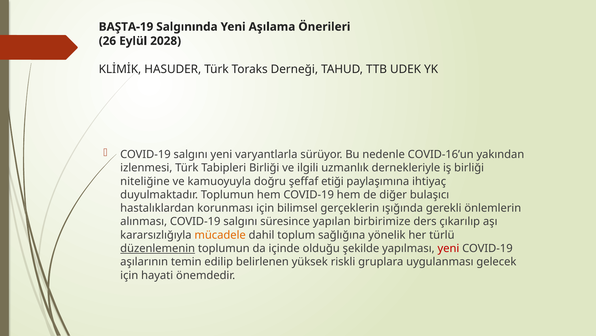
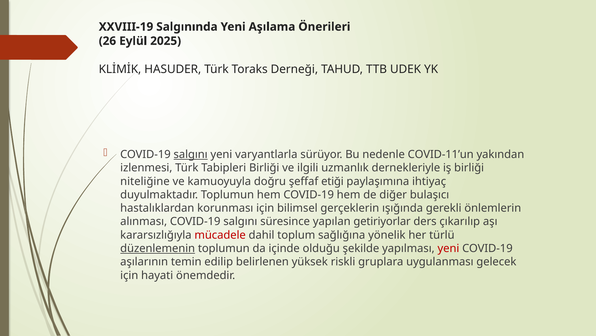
BAŞTA-19: BAŞTA-19 -> XXVIII-19 (126, 27)
2028: 2028 -> 2025 (166, 41)
salgını underline: none -> present (191, 154)
COVID-16’un: COVID-16’un -> COVID-11’un (441, 154)
birbirimize: birbirimize -> getiriyorlar (382, 221)
mücadele colour: orange -> red (220, 235)
